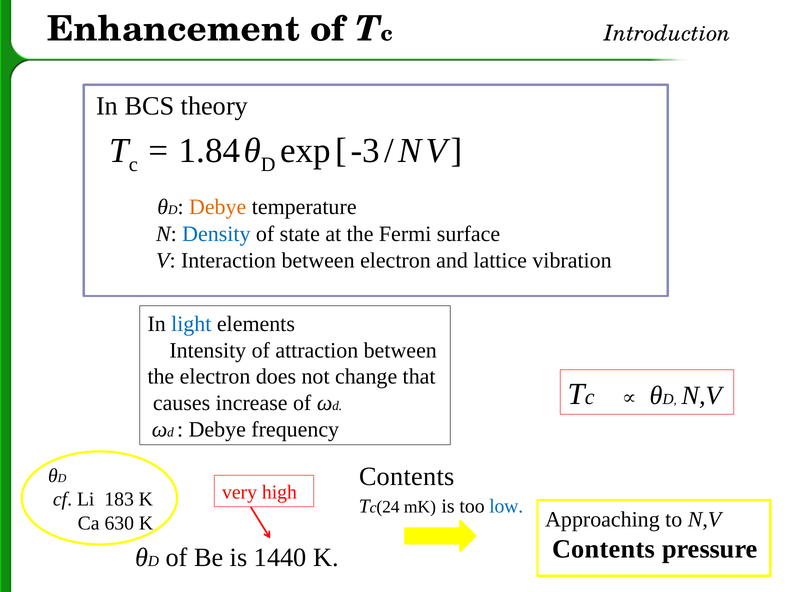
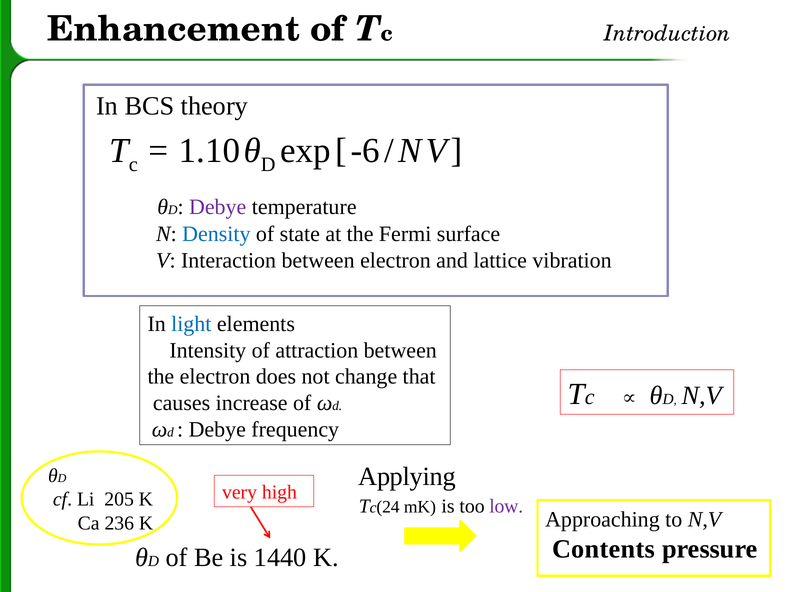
1.84: 1.84 -> 1.10 (210, 151)
-3: -3 -> -6 (365, 151)
Debye colour: orange -> purple (218, 207)
Contents: Contents -> Applying (407, 476)
183: 183 -> 205 (119, 499)
low colour: blue -> purple (506, 506)
630: 630 -> 236 (119, 523)
